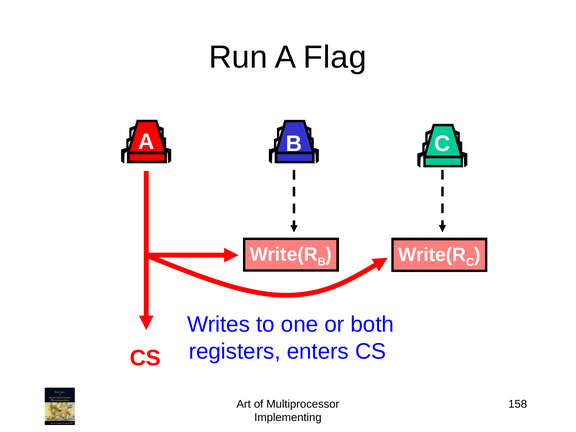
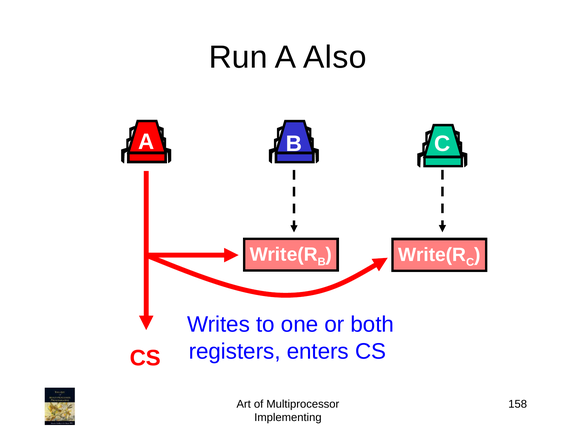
Flag: Flag -> Also (335, 57)
